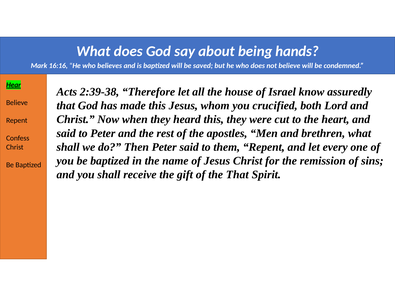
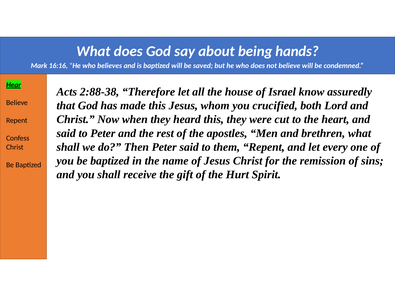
2:39-38: 2:39-38 -> 2:88-38 (99, 92)
the That: That -> Hurt (237, 175)
